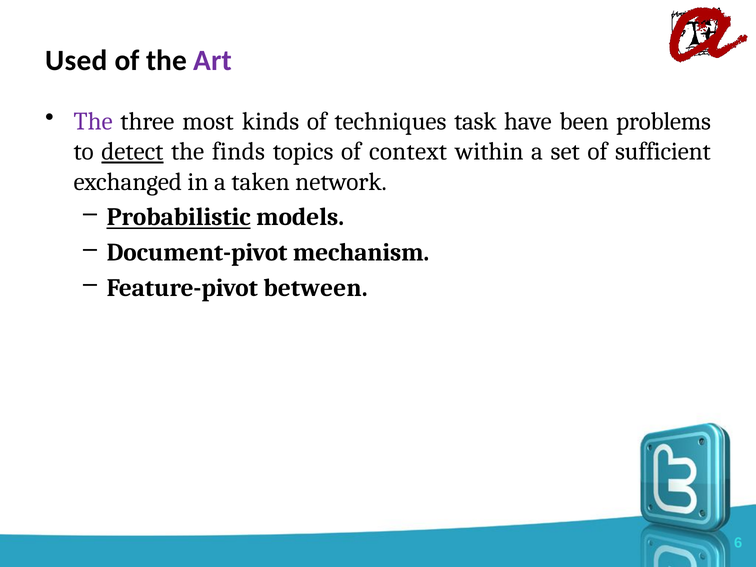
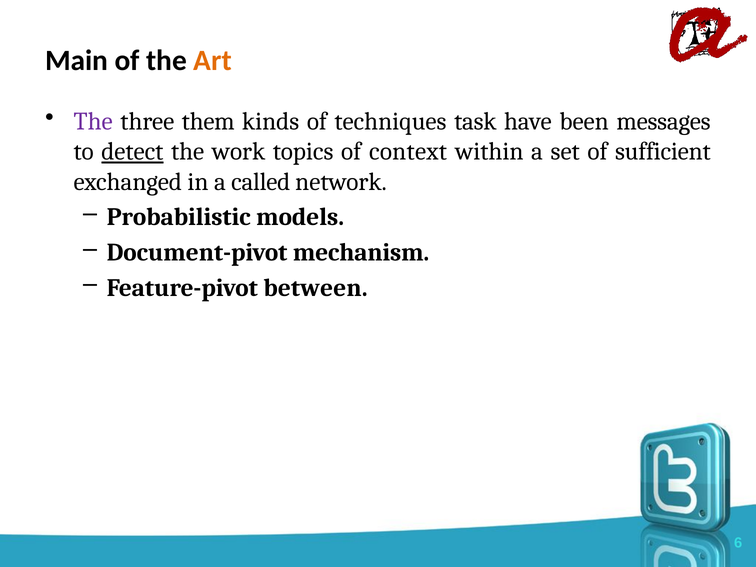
Used: Used -> Main (77, 61)
Art colour: purple -> orange (213, 61)
most: most -> them (208, 121)
problems: problems -> messages (664, 121)
finds: finds -> work (239, 152)
taken: taken -> called (261, 182)
Probabilistic underline: present -> none (179, 217)
